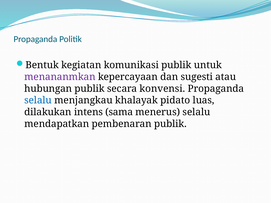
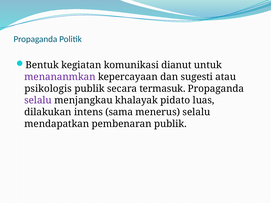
komunikasi publik: publik -> dianut (176, 65)
hubungan: hubungan -> psikologis (48, 89)
konvensi: konvensi -> termasuk (162, 89)
selalu colour: blue -> purple (38, 100)
